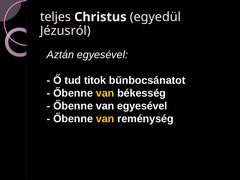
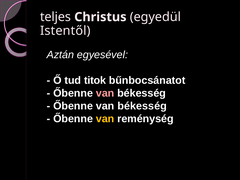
Jézusról: Jézusról -> Istentől (65, 31)
van colour: yellow -> pink (105, 93)
egyesével: egyesével -> békesség (142, 106)
